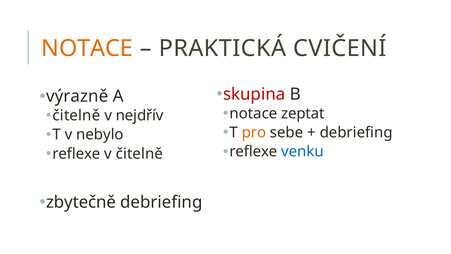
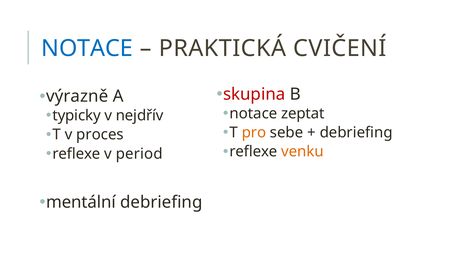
NOTACE colour: orange -> blue (87, 48)
čitelně: čitelně -> typicky (77, 115)
nebylo: nebylo -> proces (100, 134)
venku colour: blue -> orange (303, 151)
v čitelně: čitelně -> period (139, 154)
zbytečně: zbytečně -> mentální (81, 202)
